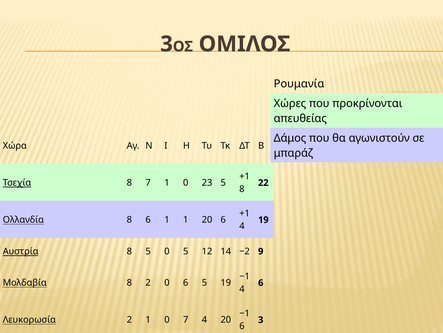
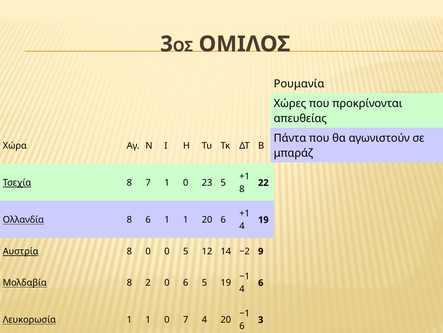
Δάμος: Δάμος -> Πάντα (290, 138)
8 5: 5 -> 0 (148, 251)
Λευκορωσία 2: 2 -> 1 (129, 319)
